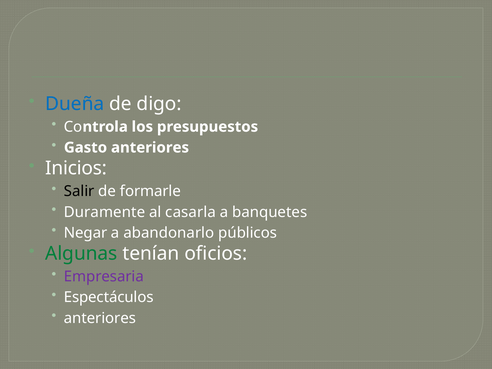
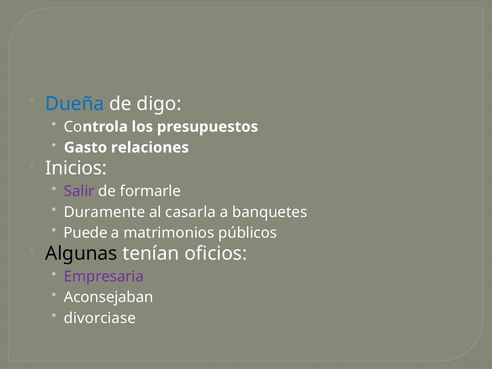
Gasto anteriores: anteriores -> relaciones (150, 148)
Salir colour: black -> purple (79, 191)
Negar: Negar -> Puede (86, 233)
abandonarlo: abandonarlo -> matrimonios (169, 233)
Algunas colour: green -> black (81, 254)
Espectáculos: Espectáculos -> Aconsejaban (109, 297)
anteriores: anteriores -> divorciase (100, 318)
